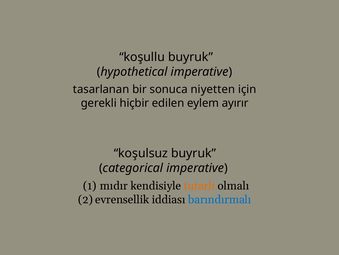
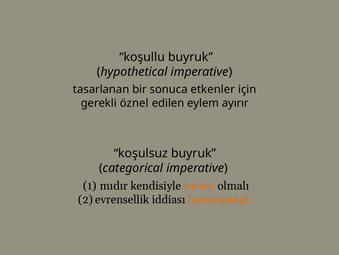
niyetten: niyetten -> etkenler (213, 89)
hiçbir: hiçbir -> öznel (134, 103)
barındırmalı colour: blue -> orange (220, 199)
